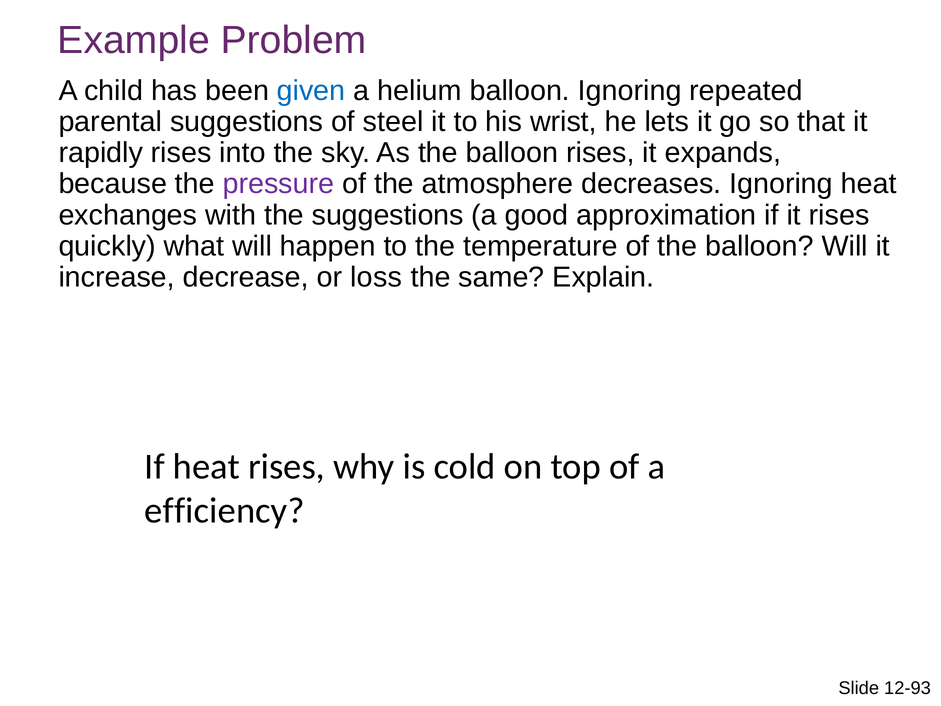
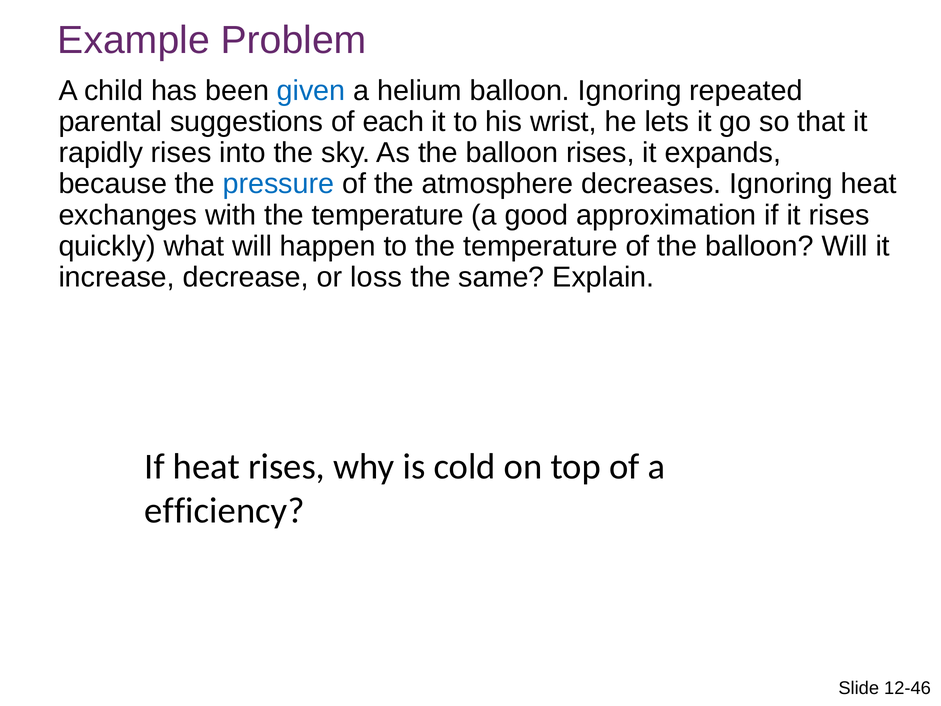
steel: steel -> each (393, 122)
pressure colour: purple -> blue (278, 184)
with the suggestions: suggestions -> temperature (388, 215)
12-93: 12-93 -> 12-46 (908, 688)
